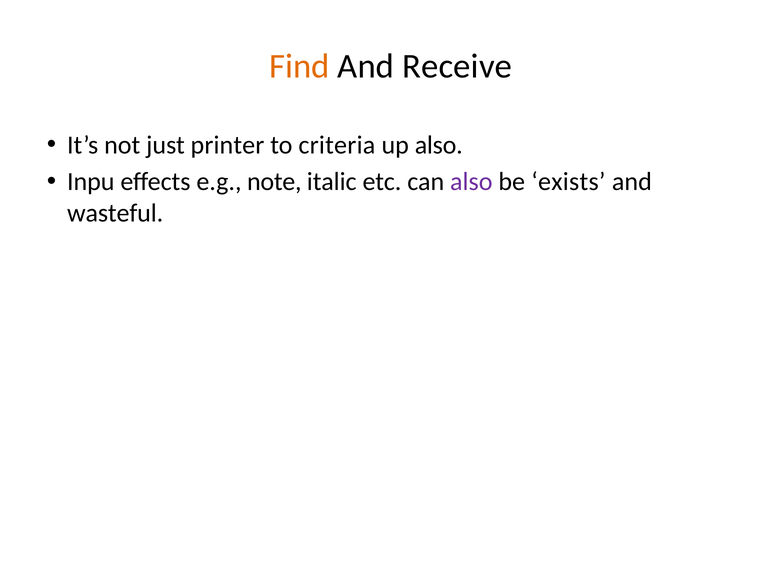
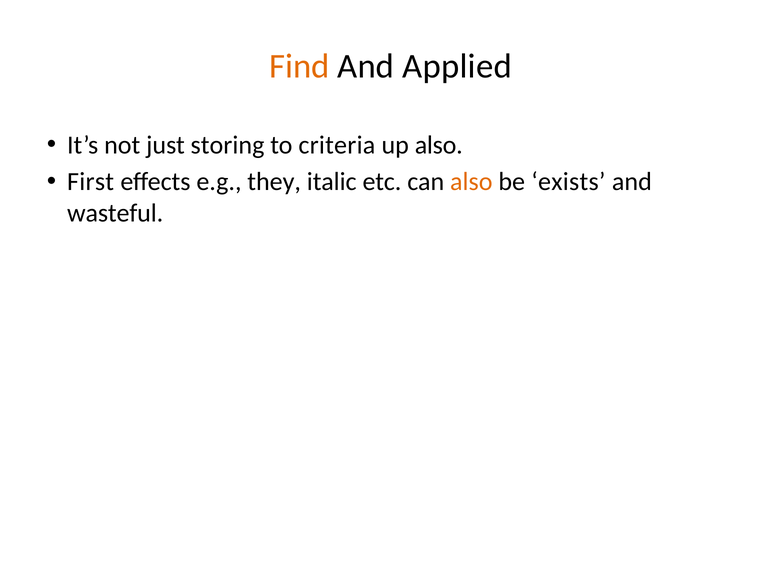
Receive: Receive -> Applied (457, 66)
printer: printer -> storing (227, 145)
Inpu: Inpu -> First (91, 182)
note: note -> they (274, 182)
also colour: purple -> orange (471, 182)
